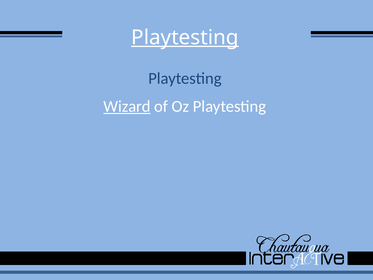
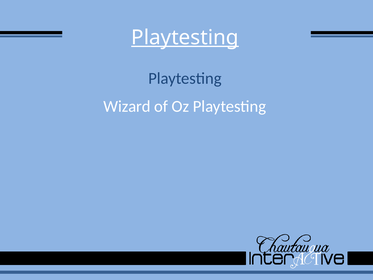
Wizard underline: present -> none (127, 106)
